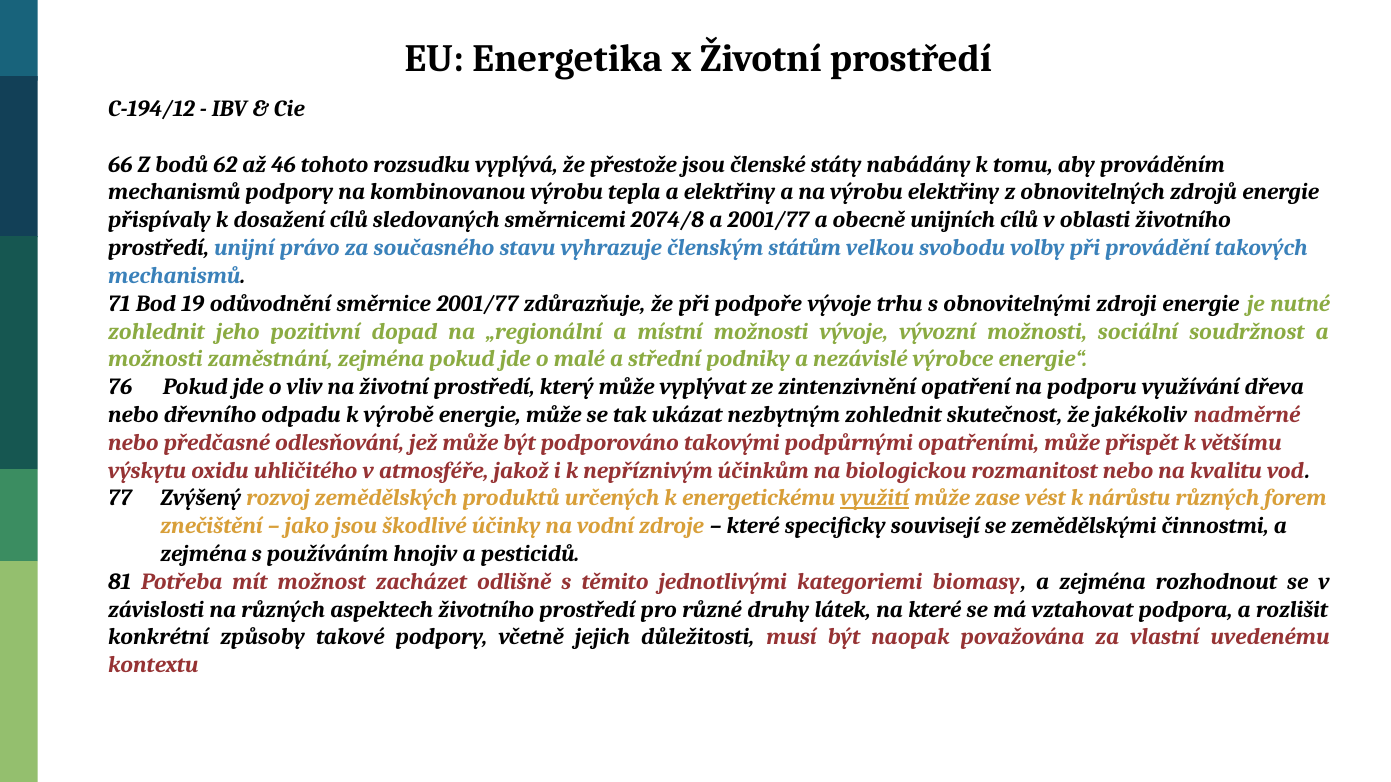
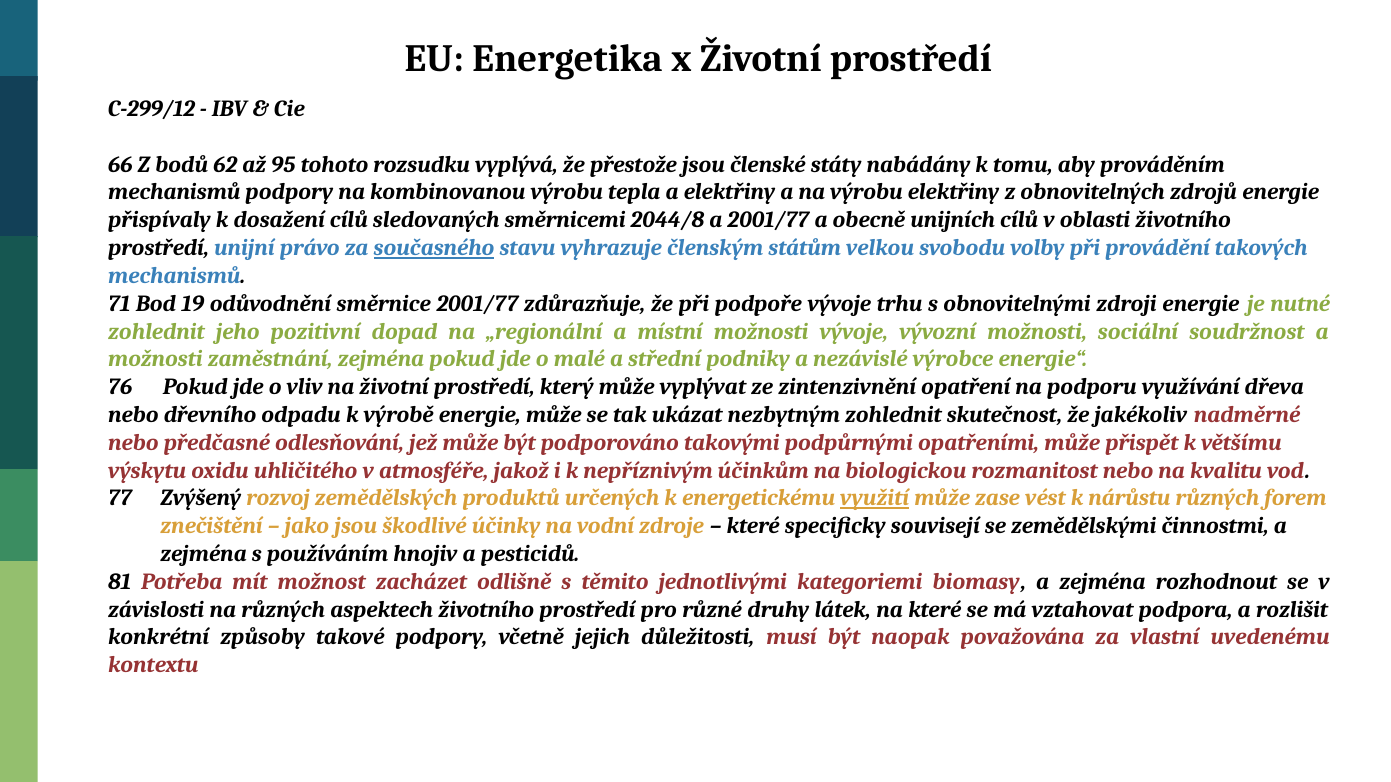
C-194/12: C-194/12 -> C-299/12 (152, 109)
46: 46 -> 95 (283, 165)
2074/8: 2074/8 -> 2044/8 (668, 220)
současného underline: none -> present (434, 248)
